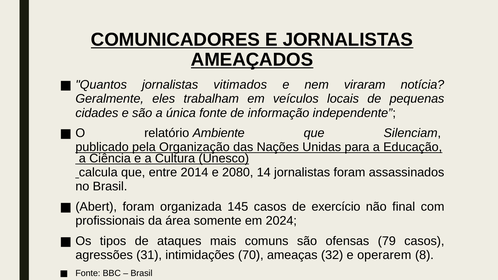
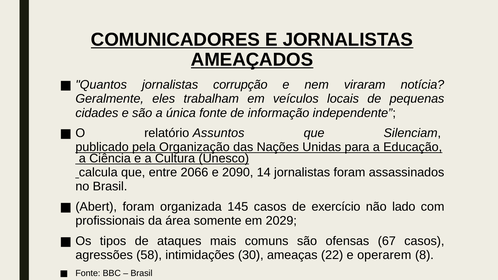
vitimados: vitimados -> corrupção (240, 85)
Ambiente: Ambiente -> Assuntos (219, 133)
2014: 2014 -> 2066 (194, 173)
2080: 2080 -> 2090 (238, 173)
final: final -> lado (404, 207)
2024: 2024 -> 2029 (281, 221)
79: 79 -> 67 (387, 241)
31: 31 -> 58 (149, 255)
70: 70 -> 30 (251, 255)
32: 32 -> 22 (332, 255)
